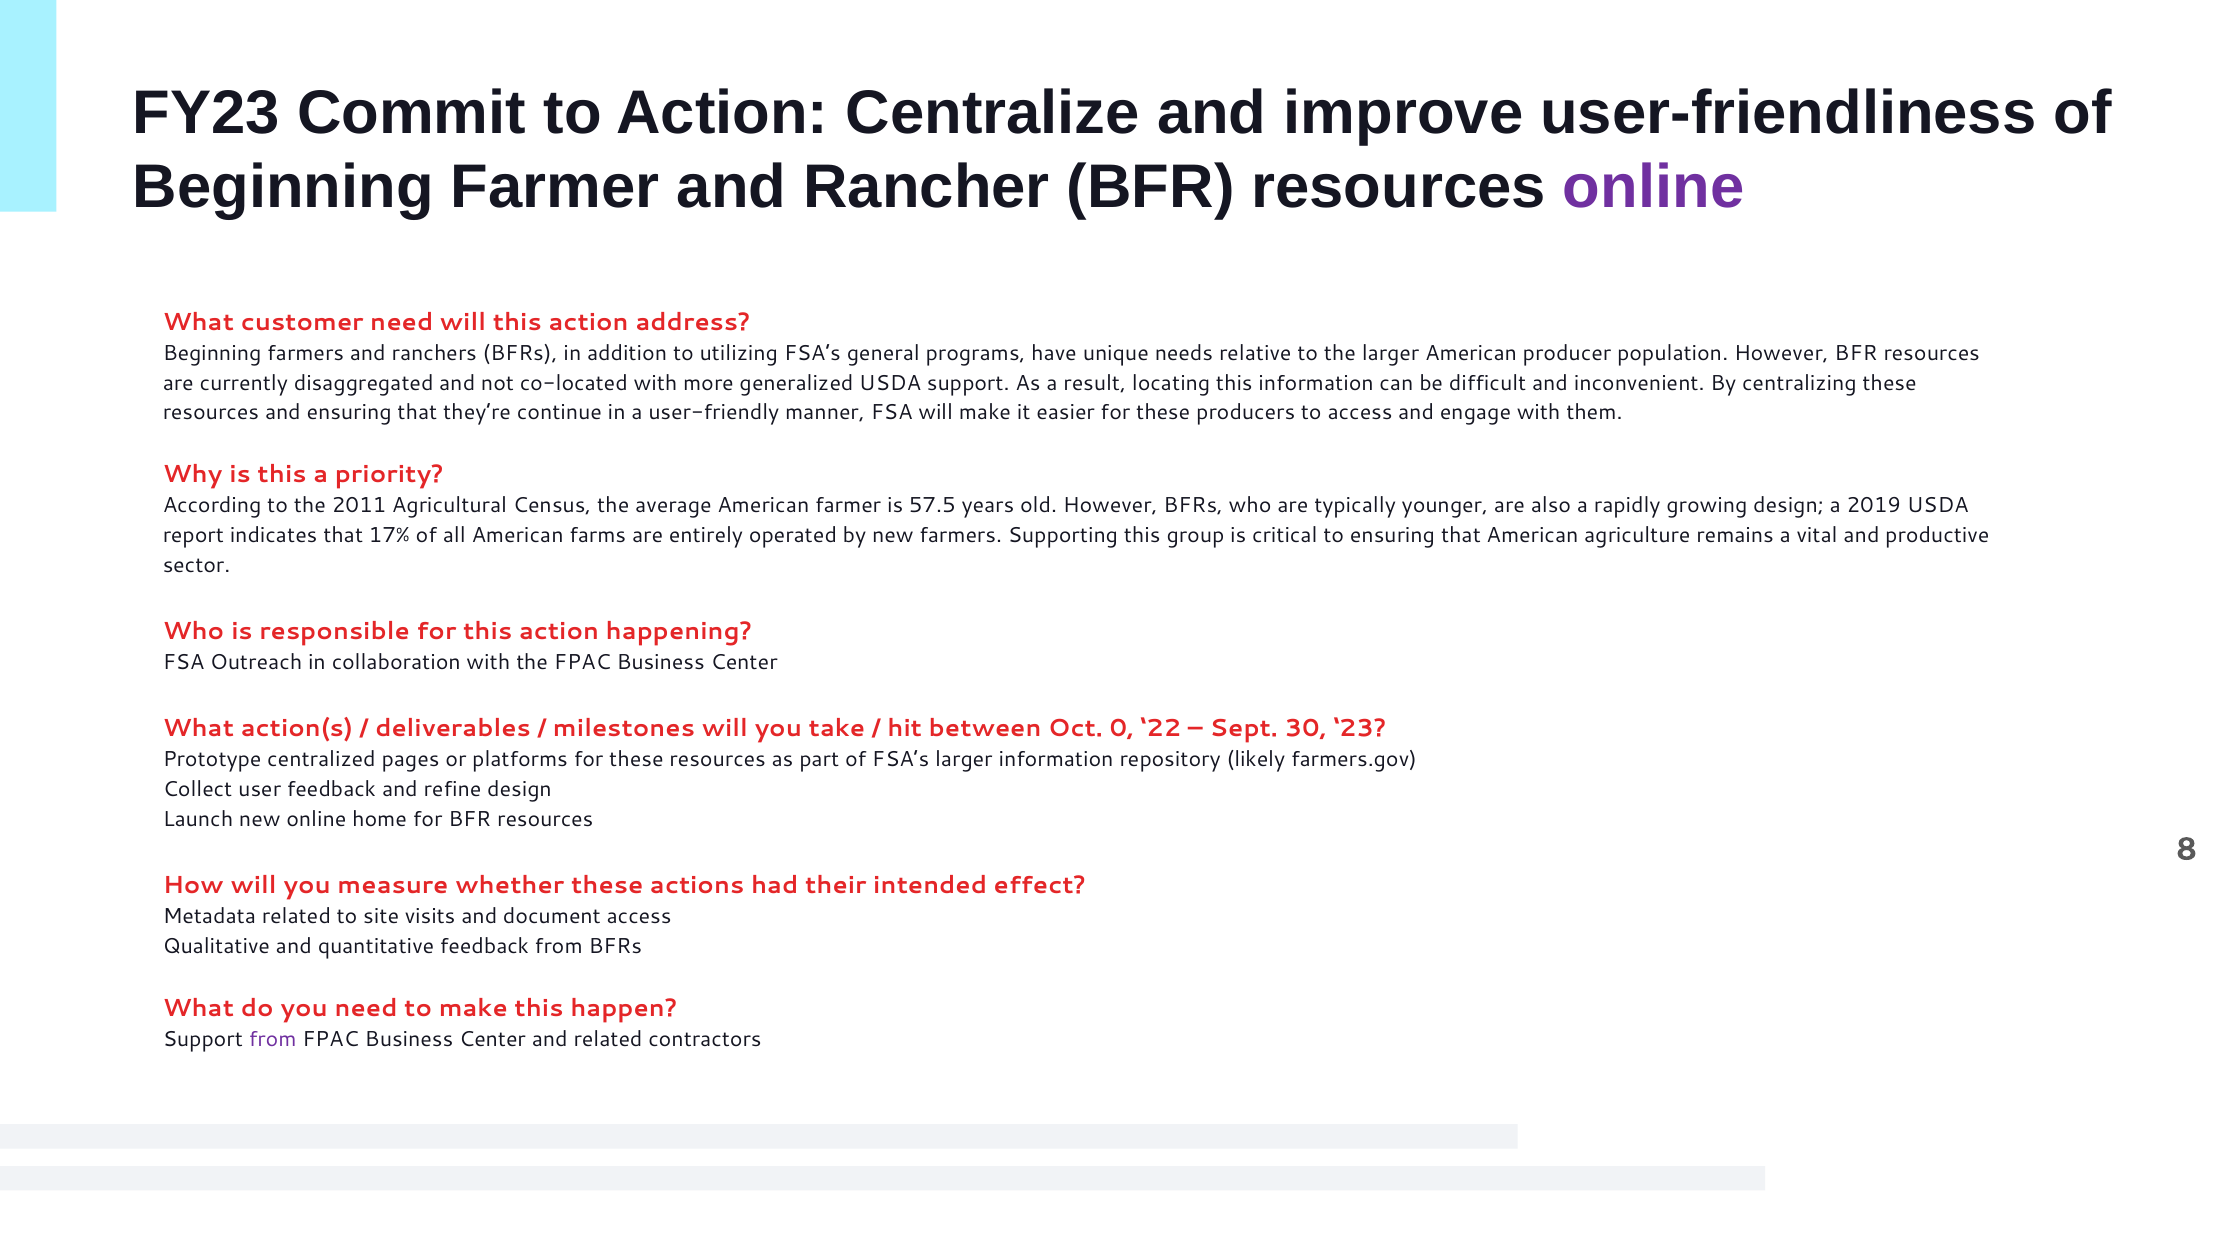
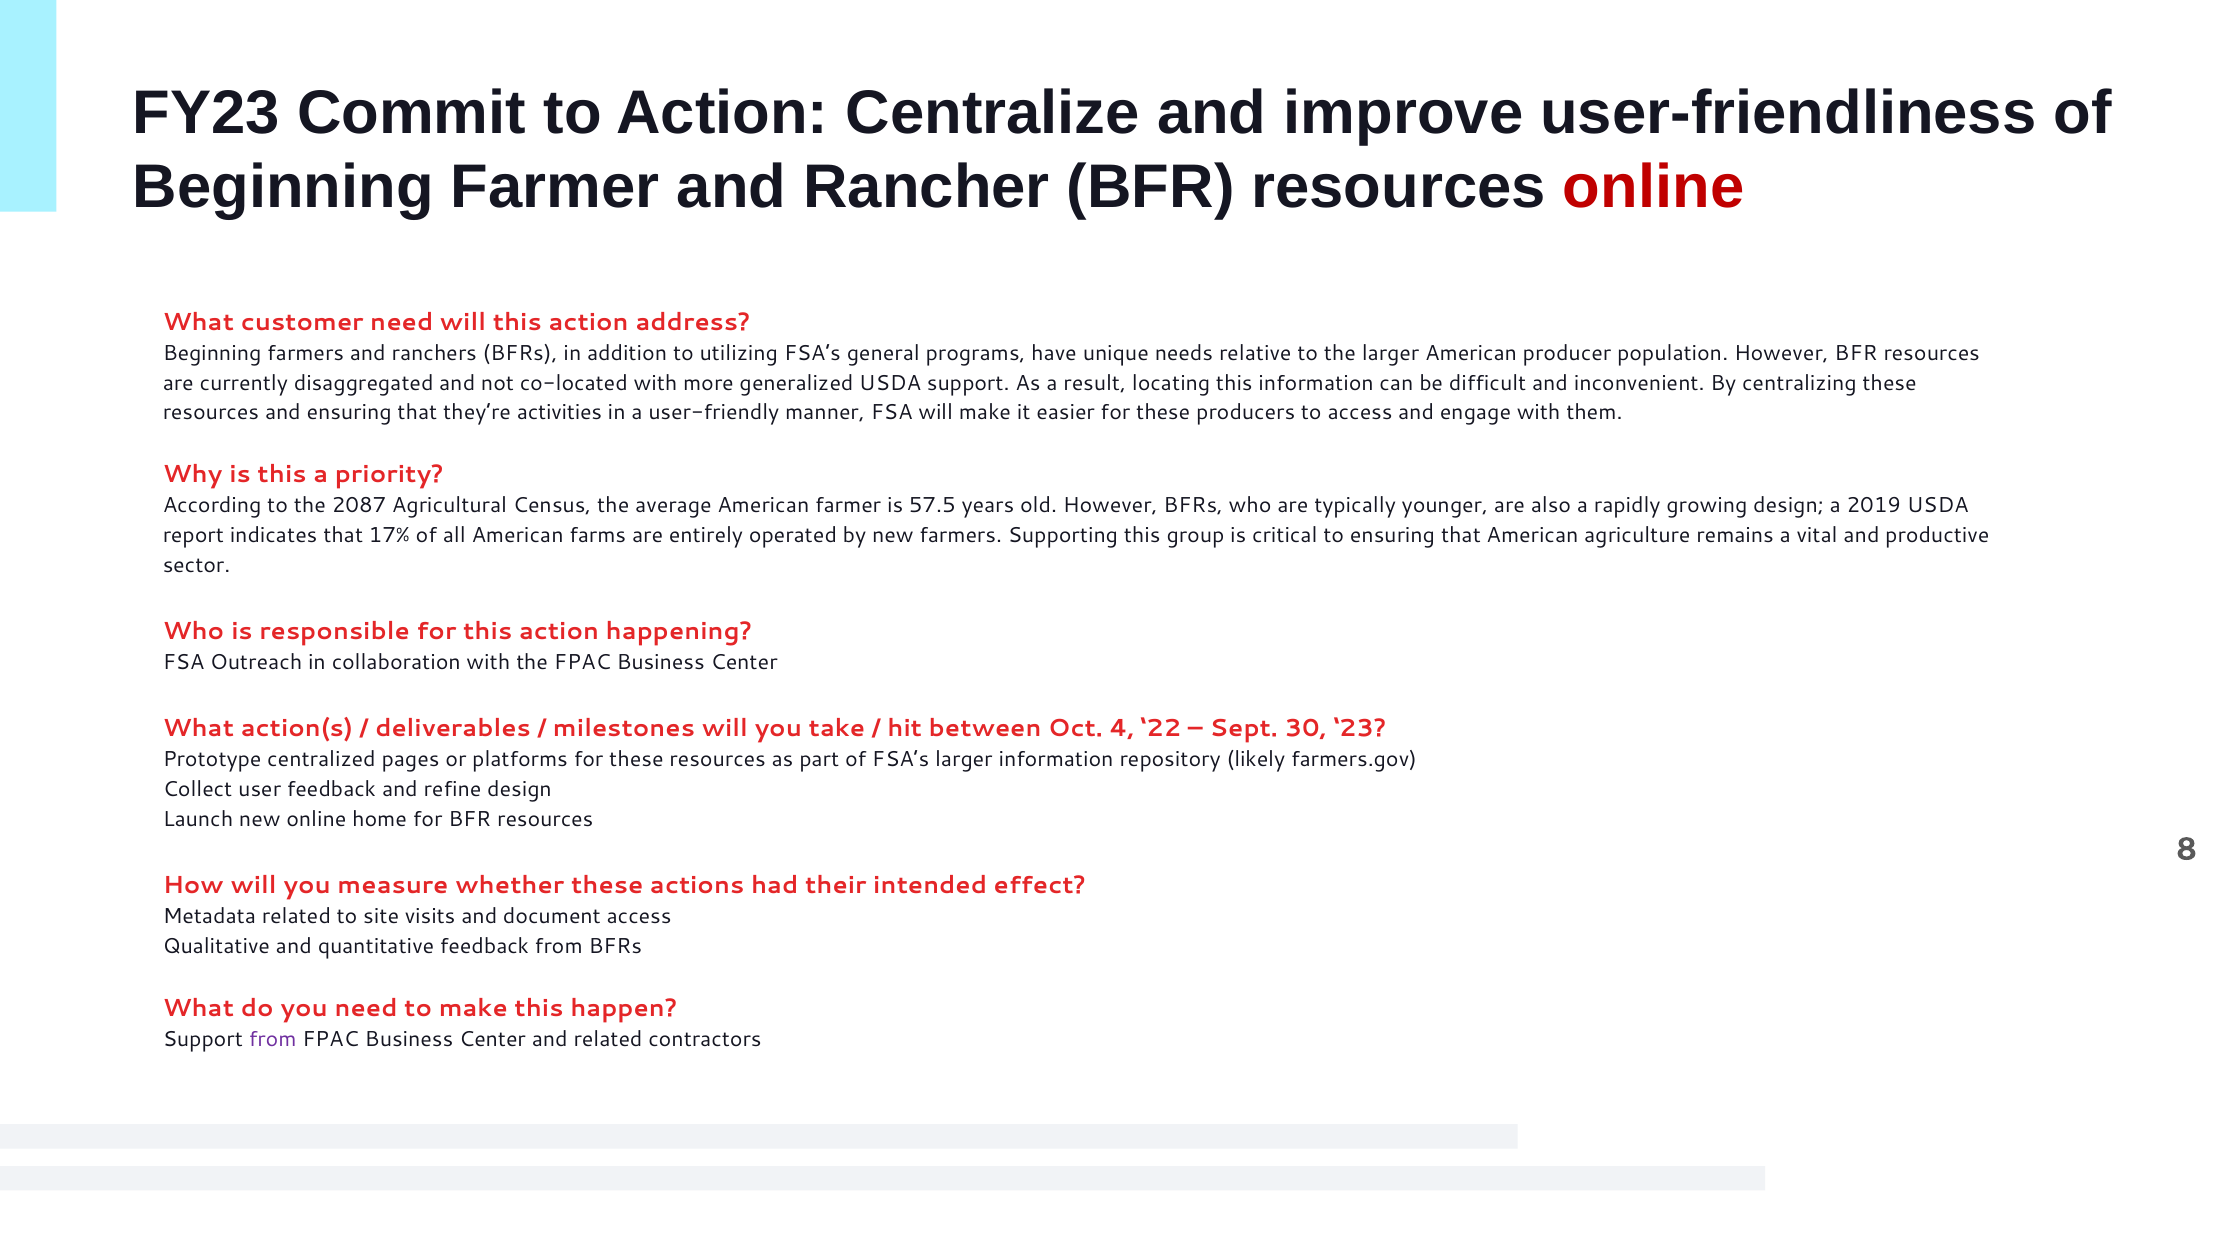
online colour: purple -> red (1654, 187)
continue: continue -> activities (560, 413)
2011: 2011 -> 2087 (359, 506)
0: 0 -> 4 (1122, 729)
